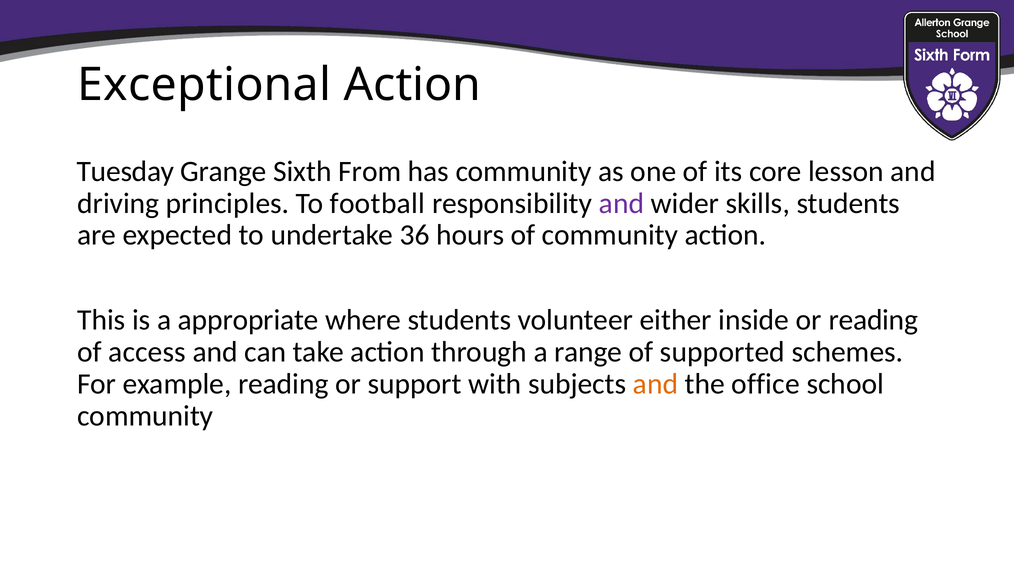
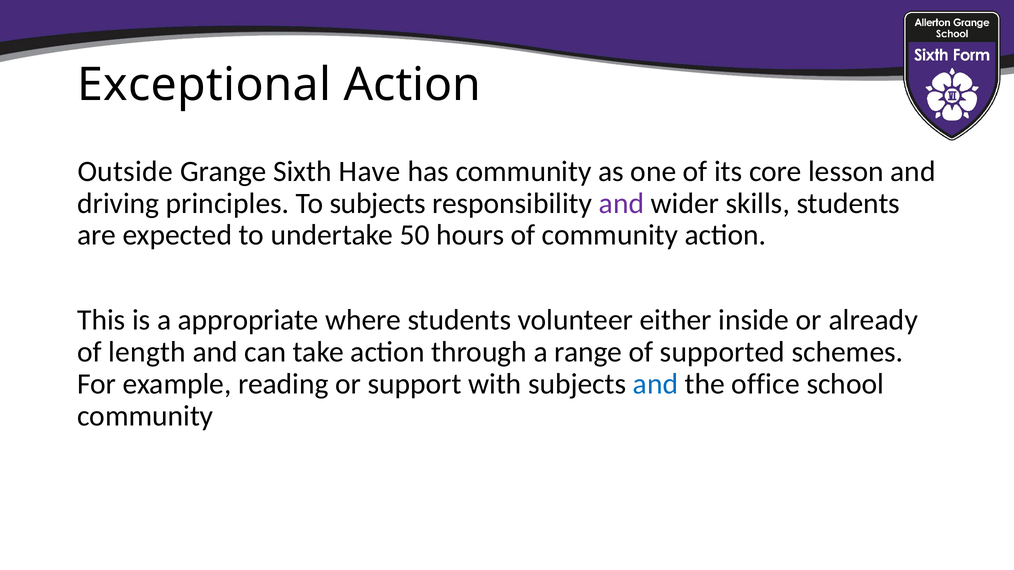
Tuesday: Tuesday -> Outside (125, 171)
From: From -> Have (370, 171)
To football: football -> subjects (378, 203)
36: 36 -> 50 (415, 235)
or reading: reading -> already (873, 320)
access: access -> length (147, 352)
and colour: orange -> blue (656, 384)
